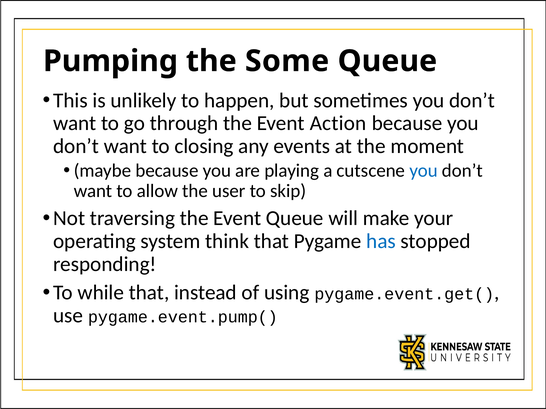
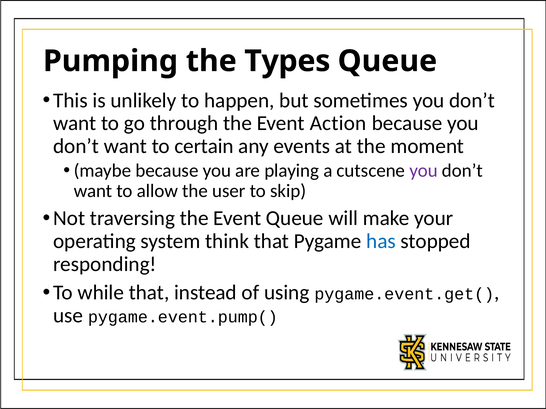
Some: Some -> Types (287, 61)
closing: closing -> certain (204, 146)
you colour: blue -> purple (424, 171)
